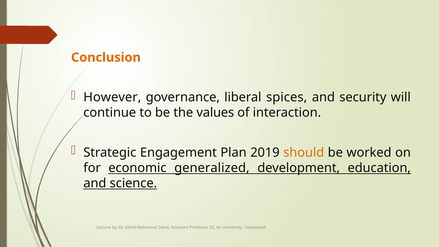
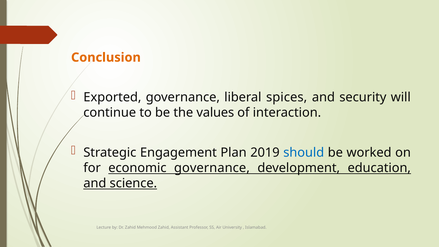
However: However -> Exported (112, 97)
should colour: orange -> blue (304, 152)
economic generalized: generalized -> governance (212, 168)
